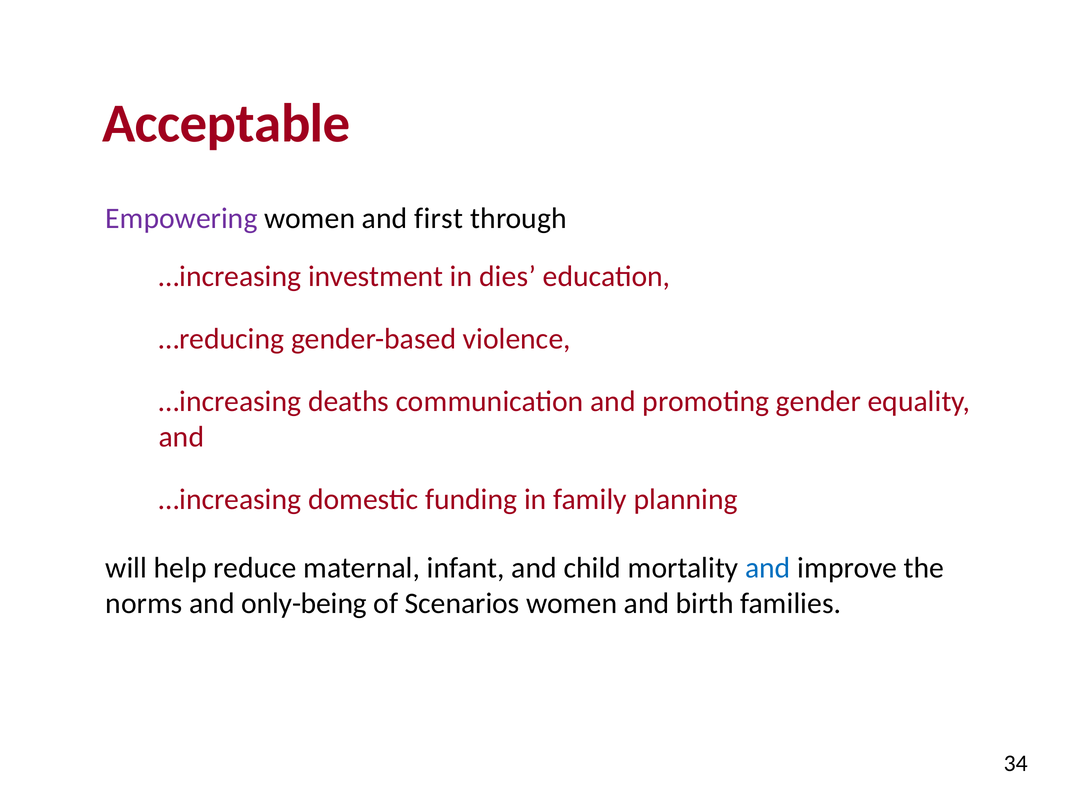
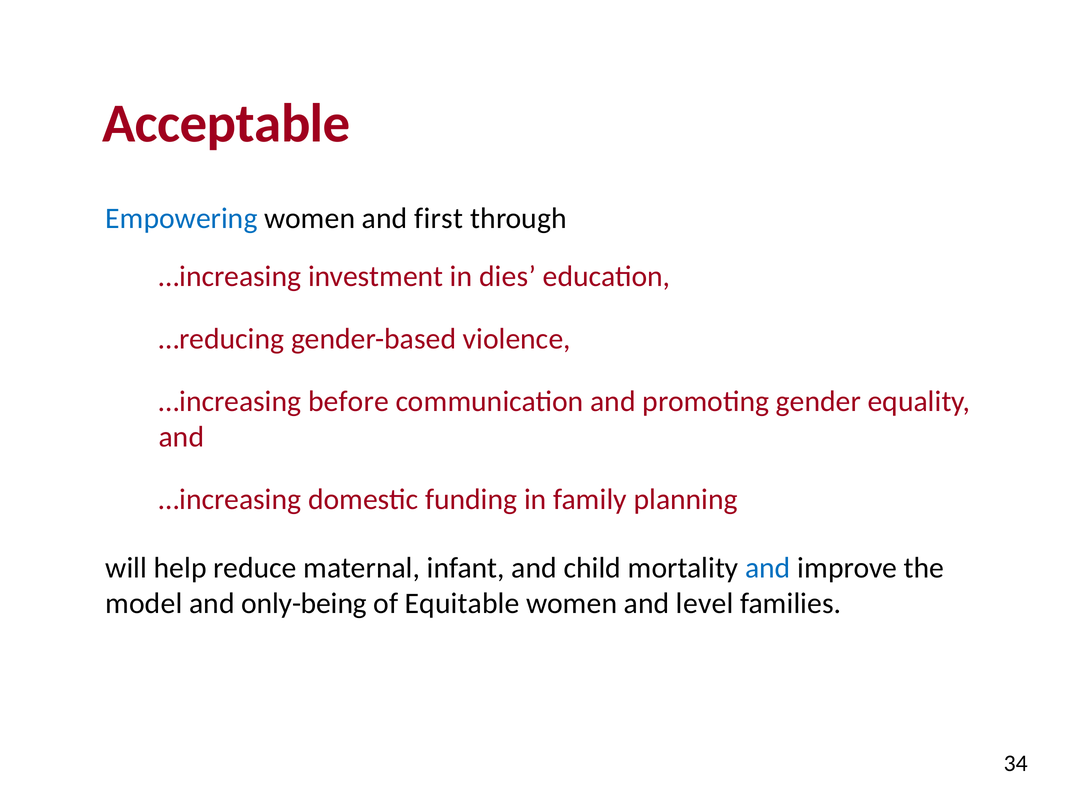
Empowering colour: purple -> blue (181, 218)
deaths: deaths -> before (348, 401)
norms: norms -> model (144, 603)
Scenarios: Scenarios -> Equitable (462, 603)
birth: birth -> level (705, 603)
